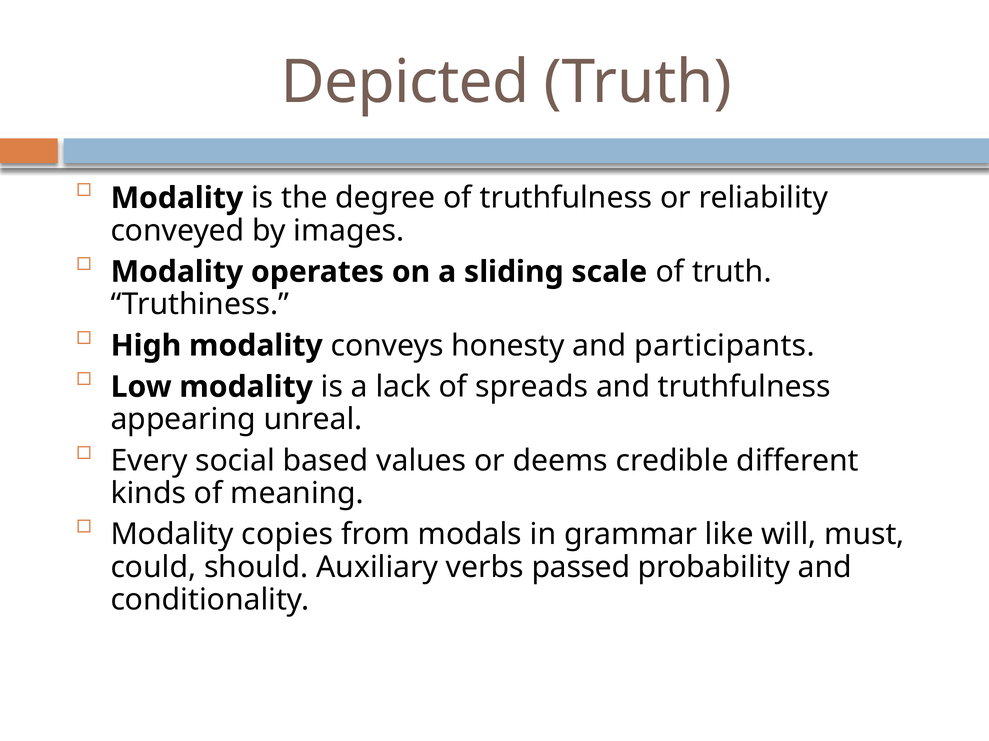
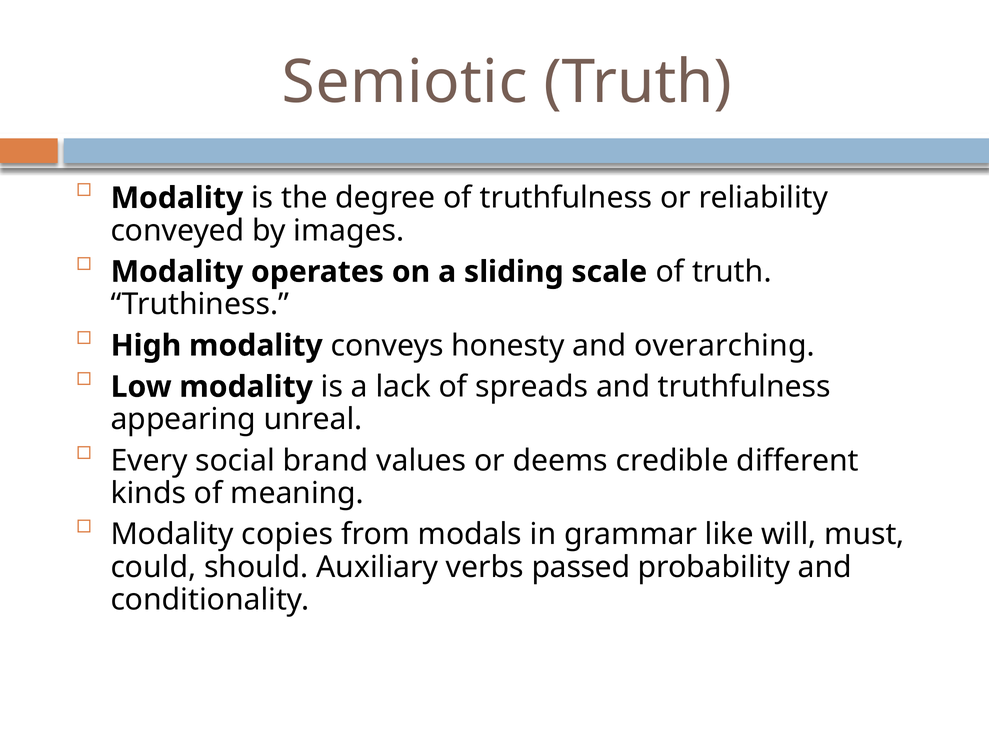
Depicted: Depicted -> Semiotic (405, 83)
participants: participants -> overarching (725, 346)
based: based -> brand (326, 461)
